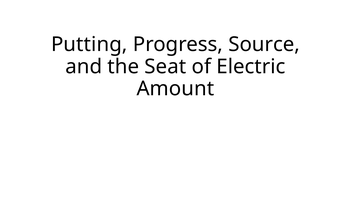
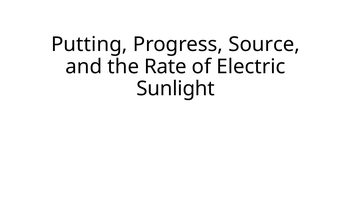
Seat: Seat -> Rate (165, 67)
Amount: Amount -> Sunlight (176, 89)
